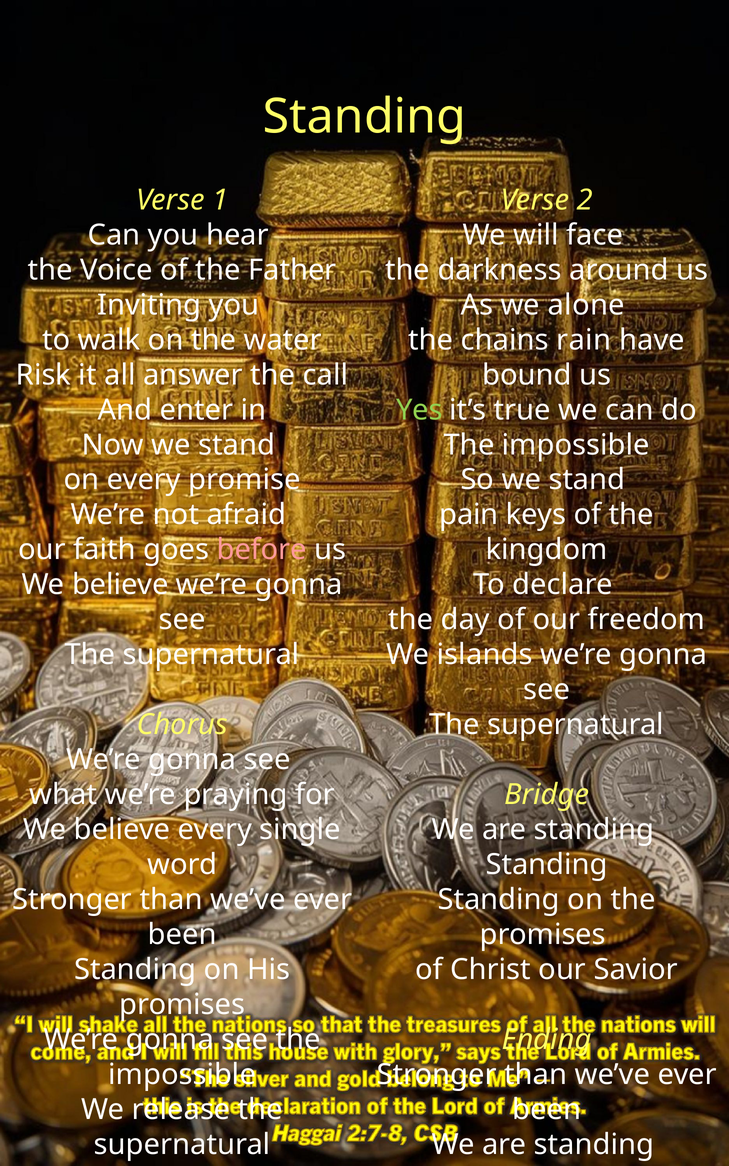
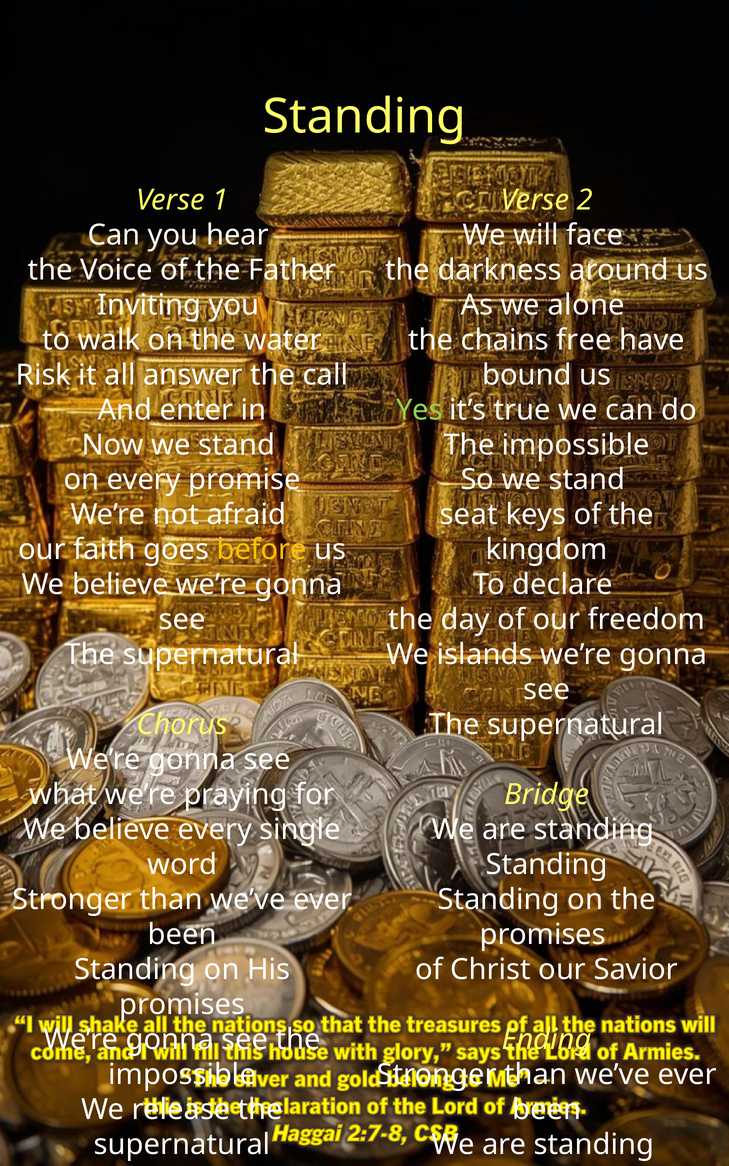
rain: rain -> free (584, 340)
pain: pain -> seat (469, 515)
before colour: pink -> yellow (262, 550)
